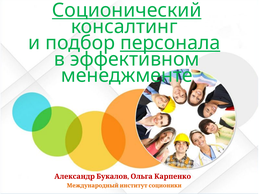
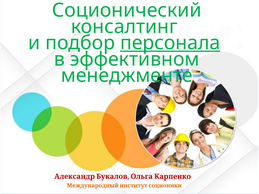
Соционический underline: present -> none (127, 10)
